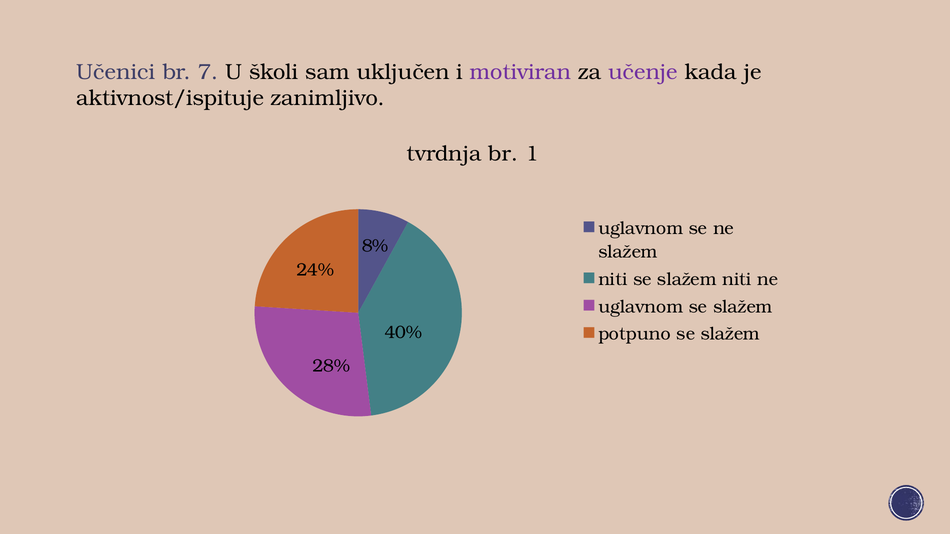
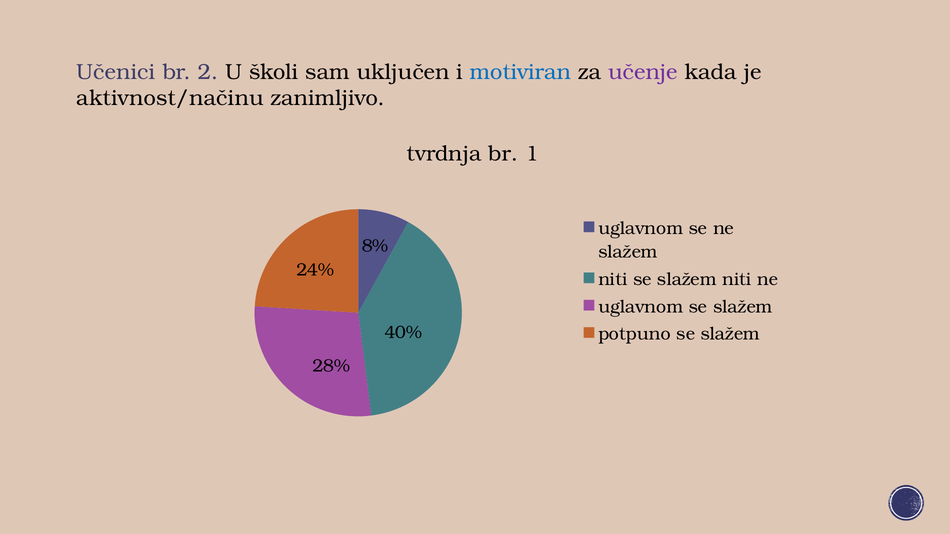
7: 7 -> 2 (208, 72)
motiviran colour: purple -> blue (521, 72)
aktivnost/ispituje: aktivnost/ispituje -> aktivnost/načinu (170, 98)
